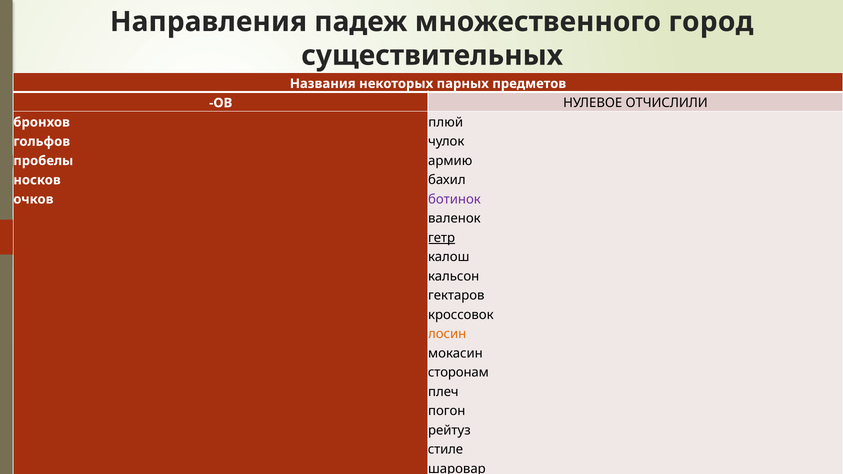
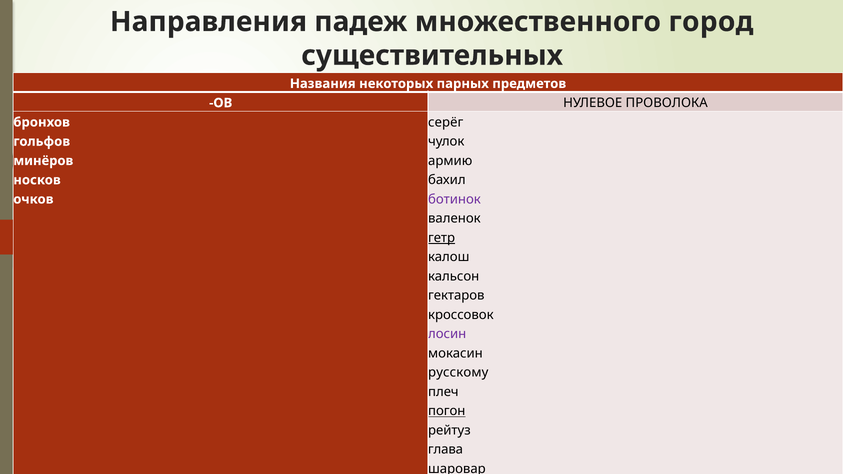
ОТЧИСЛИЛИ: ОТЧИСЛИЛИ -> ПРОВОЛОКА (667, 103)
плюй: плюй -> серёг (446, 122)
пробелы: пробелы -> минёров (43, 161)
лосин colour: orange -> purple (447, 334)
сторонам: сторонам -> русскому (458, 373)
погон underline: none -> present (447, 411)
стиле: стиле -> глава (445, 450)
